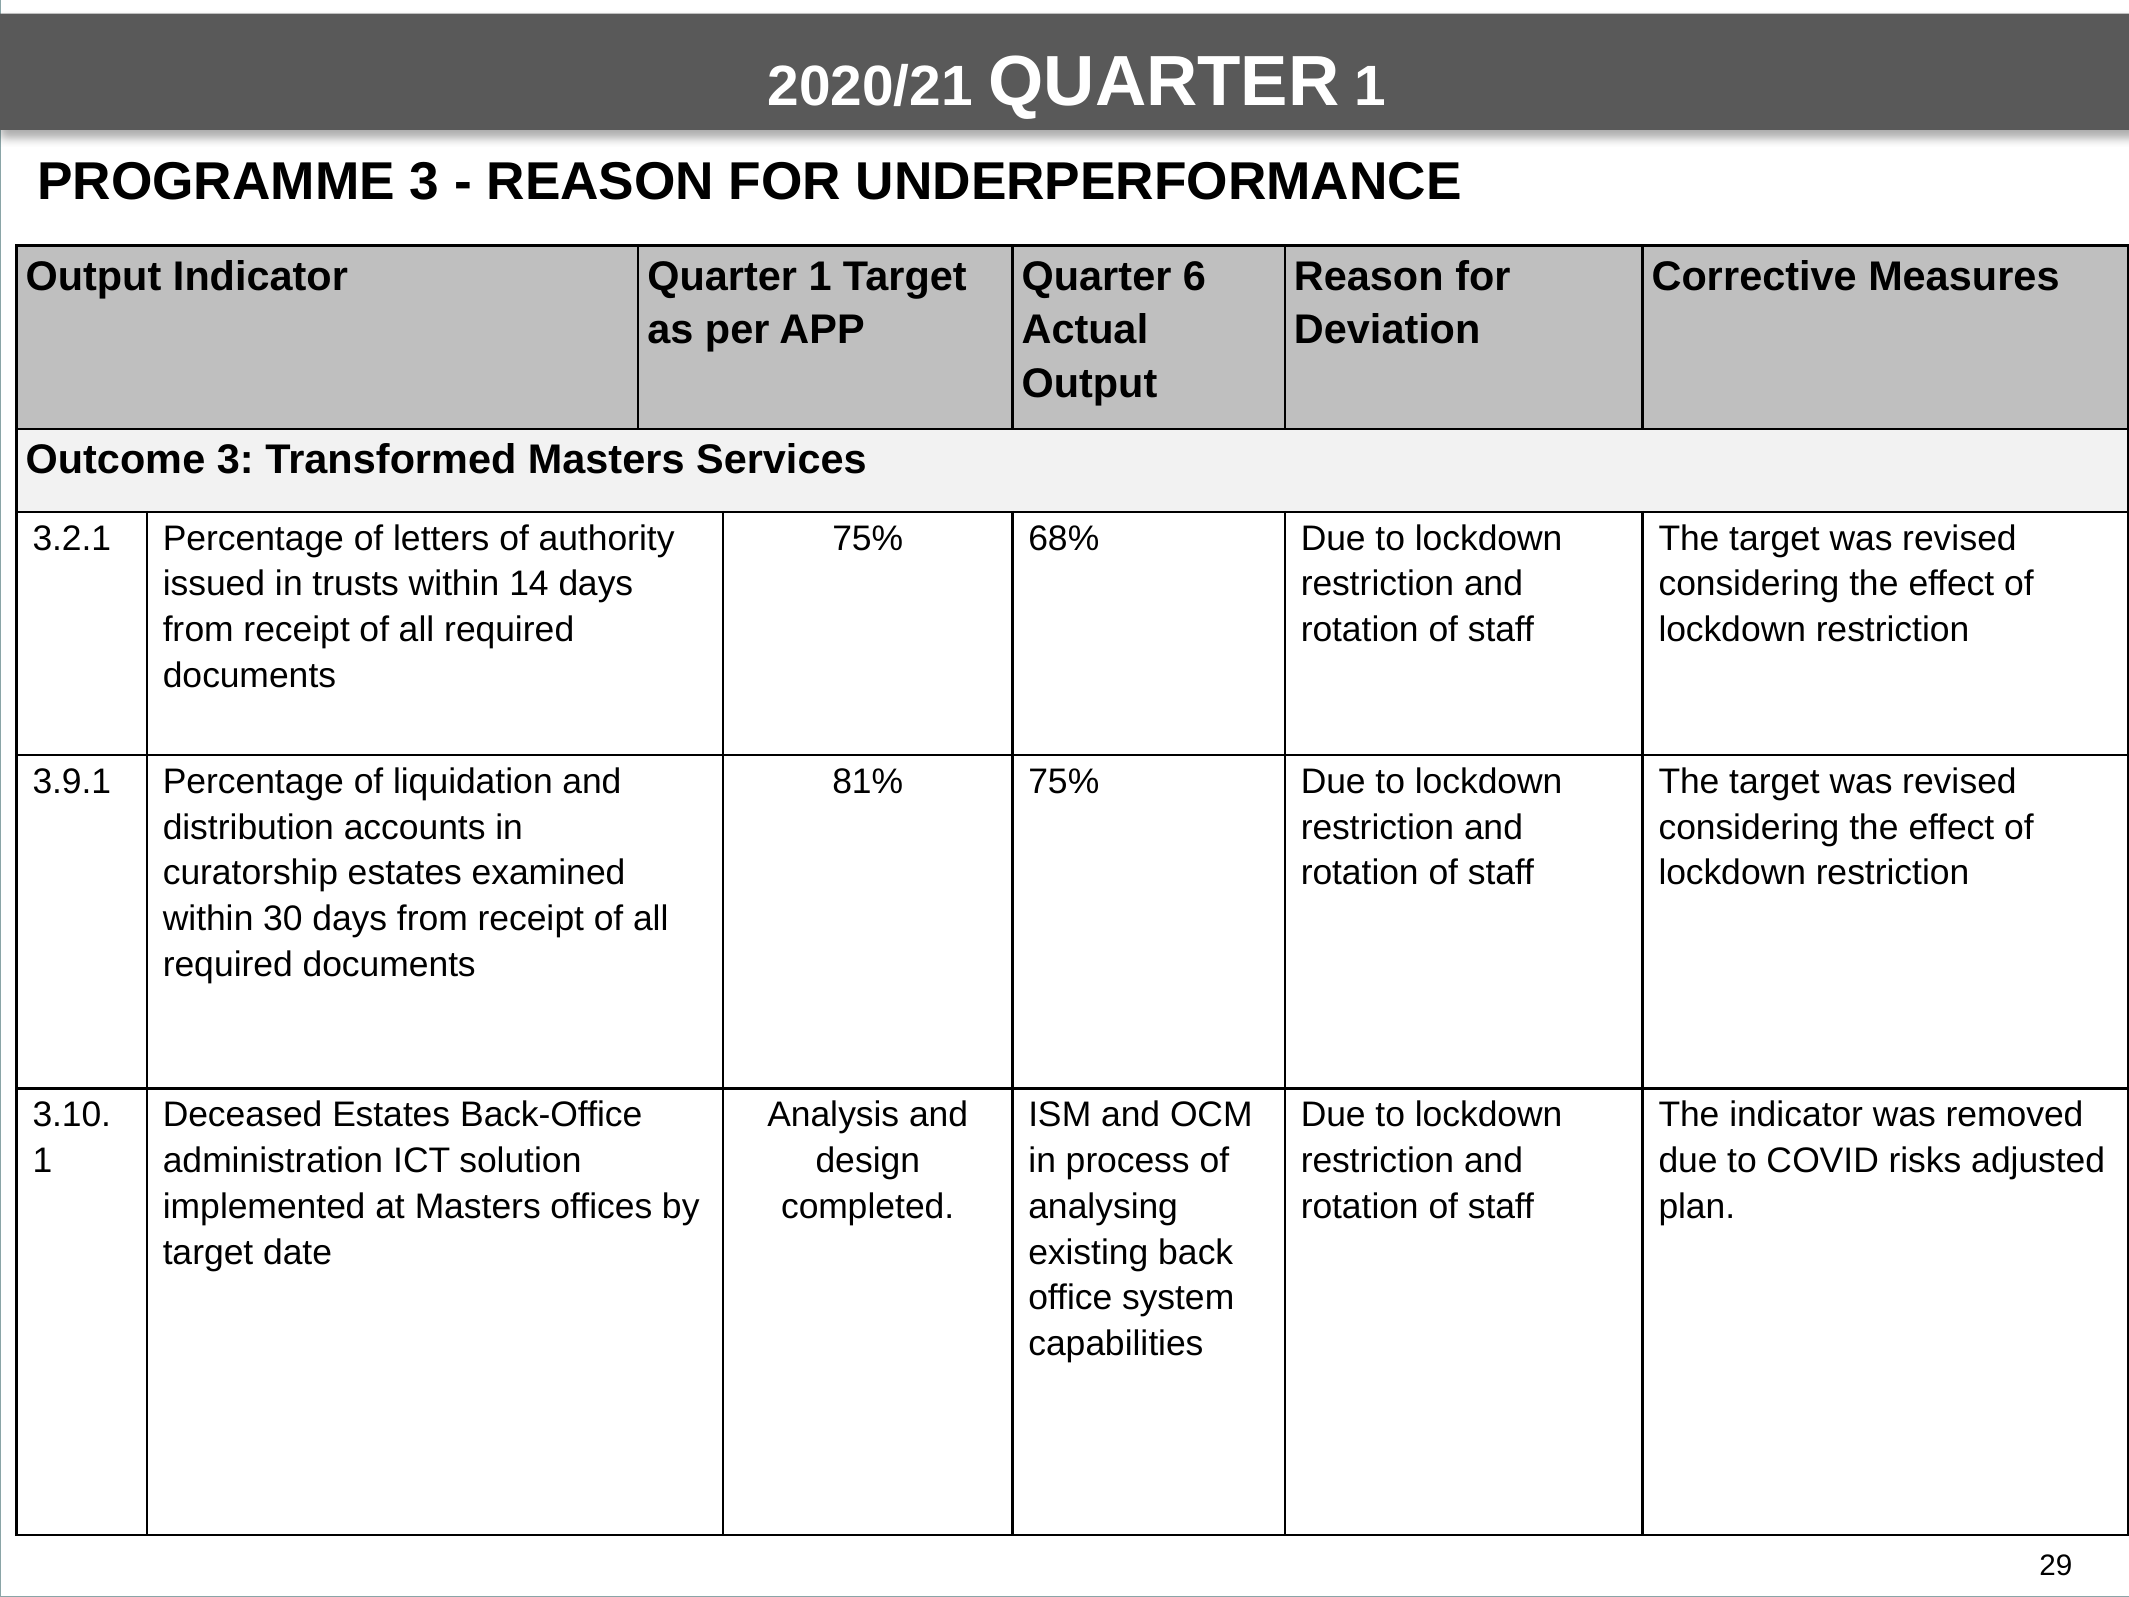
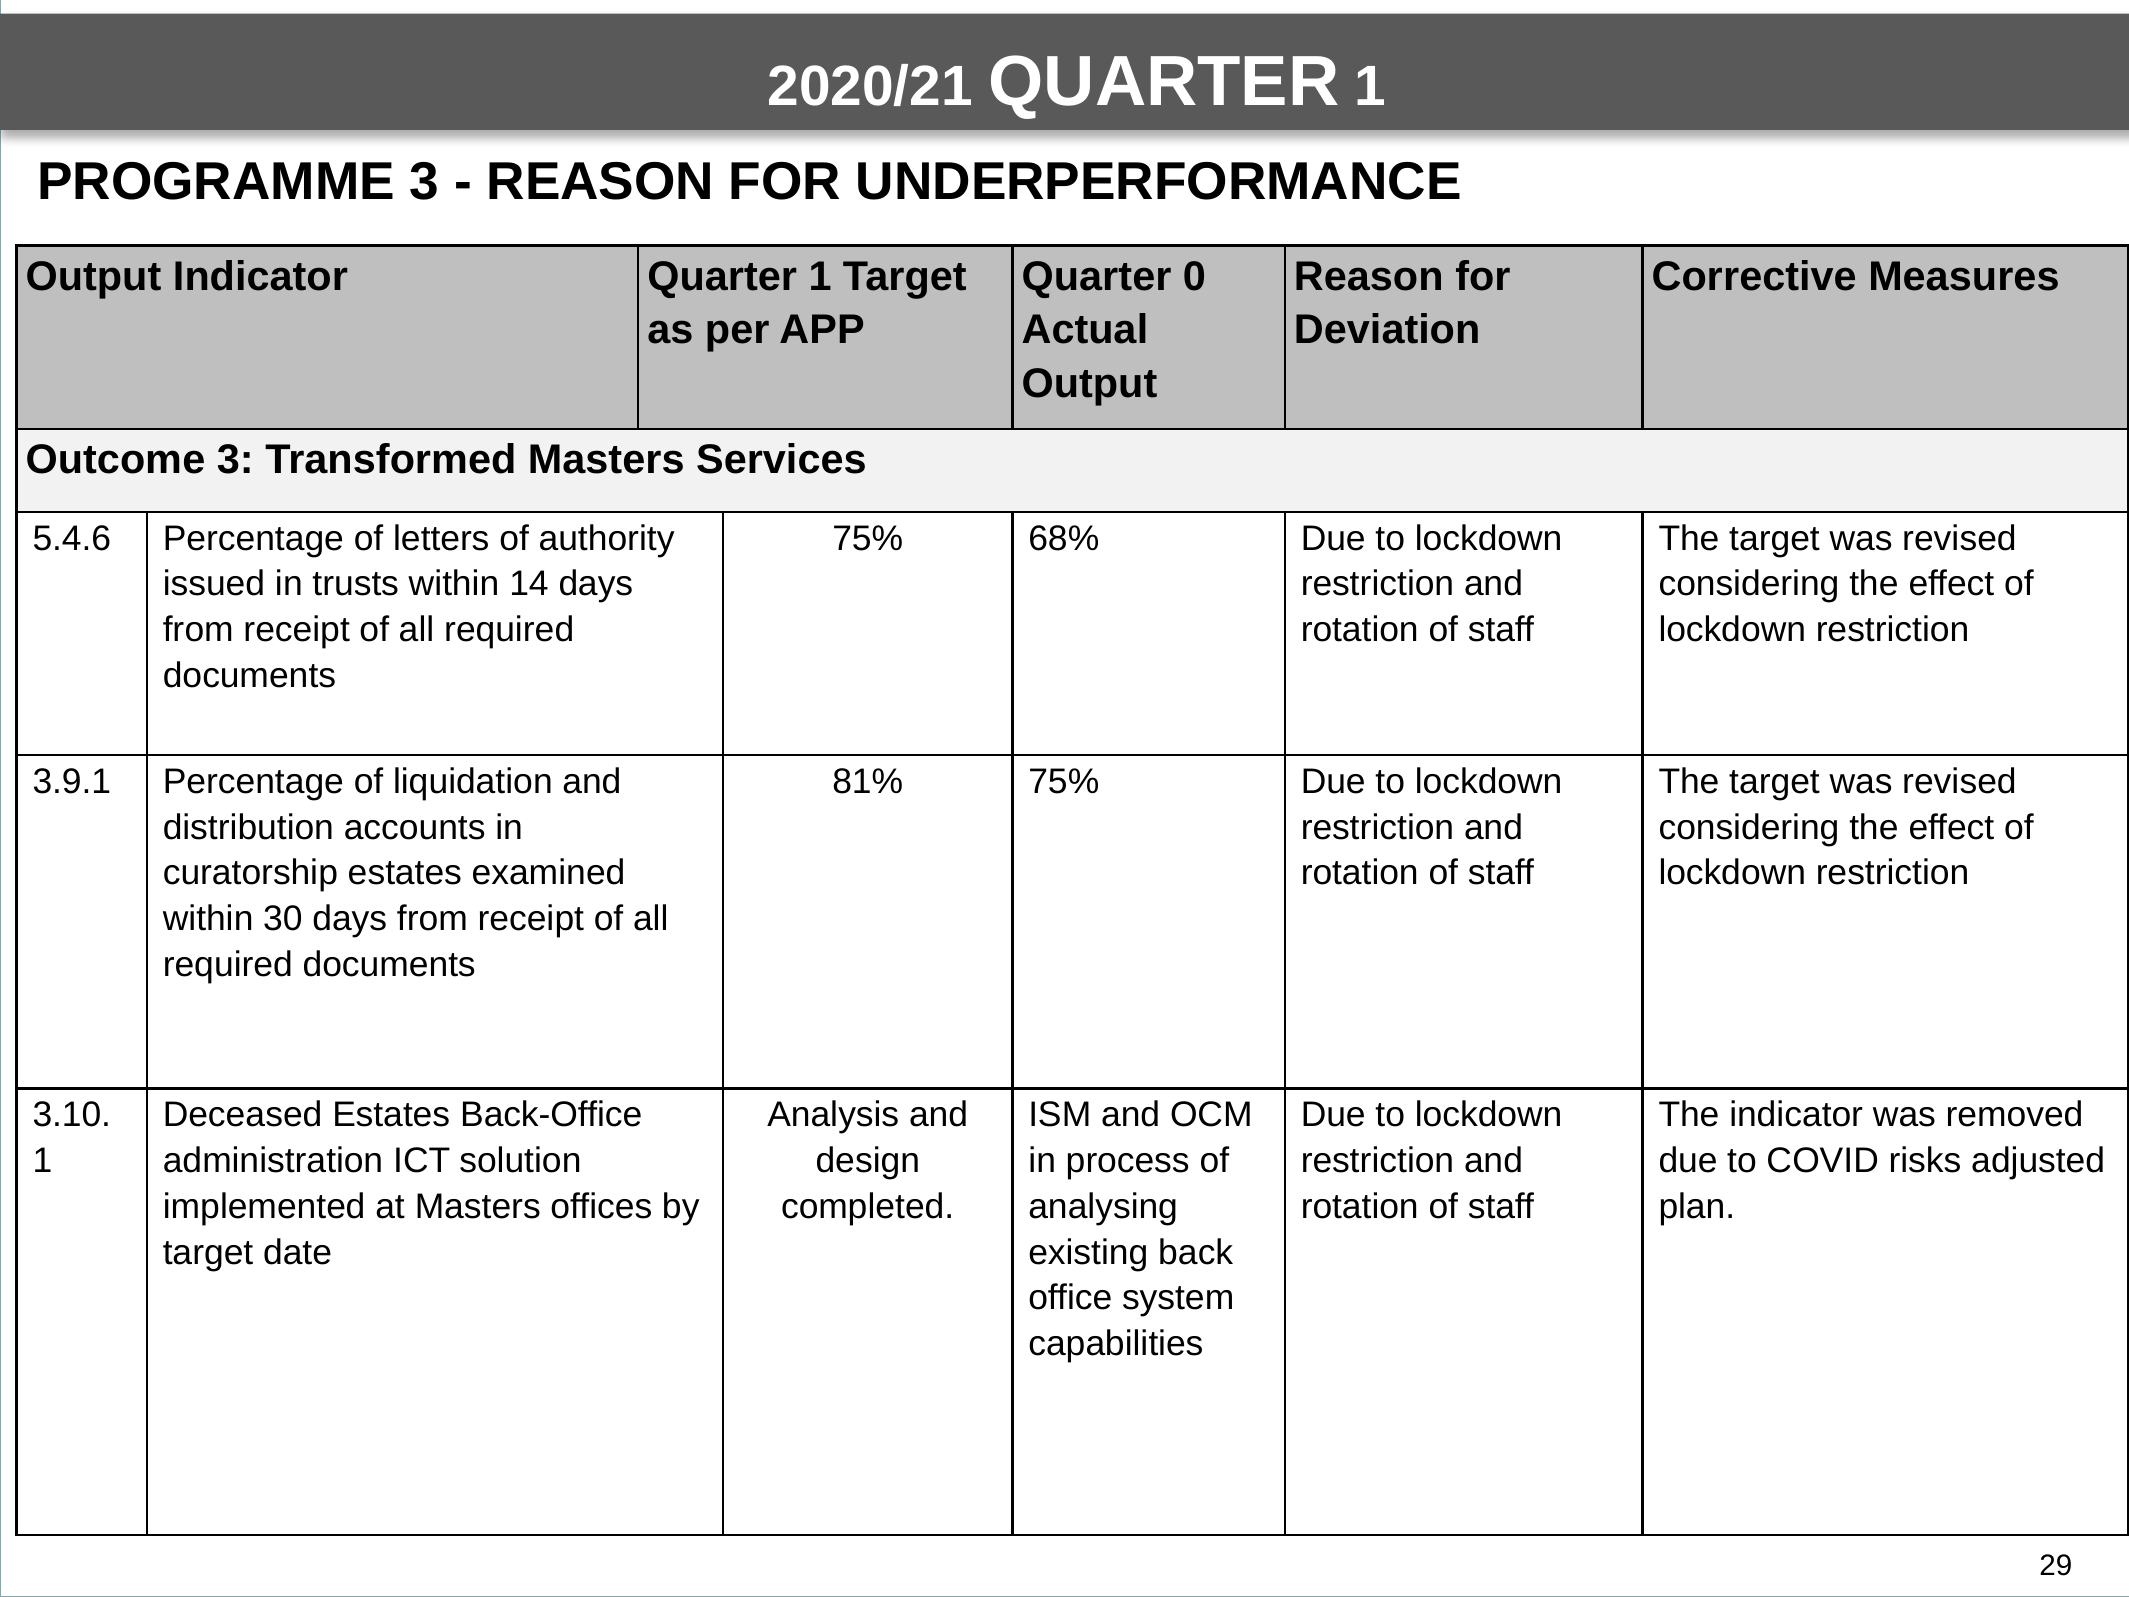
6: 6 -> 0 (1194, 276)
3.2.1: 3.2.1 -> 5.4.6 (72, 538)
